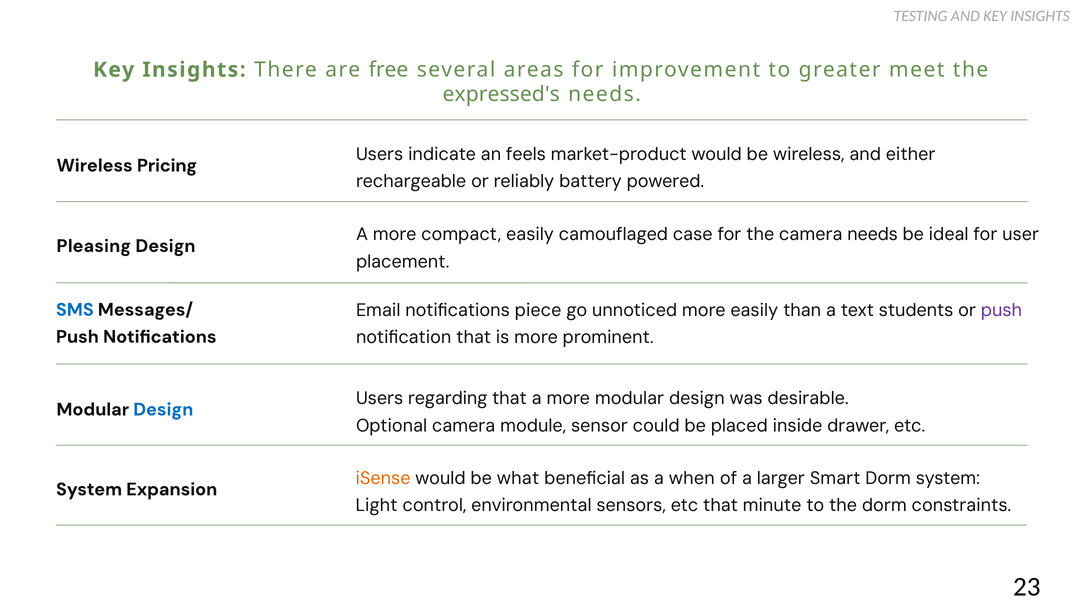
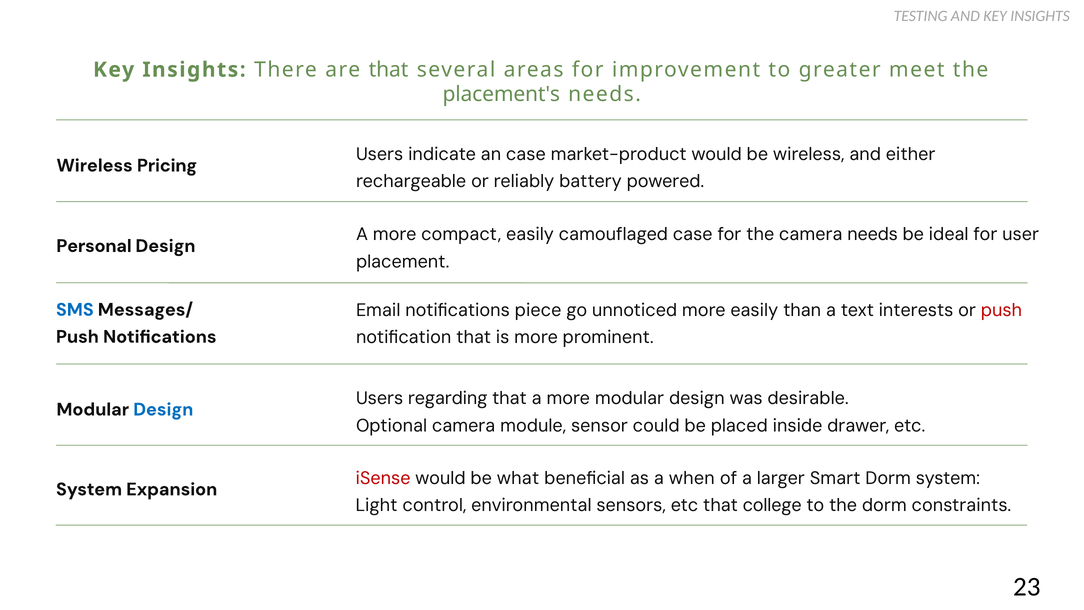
are free: free -> that (389, 70)
expressed's: expressed's -> placement's (501, 94)
an feels: feels -> case (526, 154)
Pleasing: Pleasing -> Personal (94, 246)
students: students -> interests (916, 310)
push colour: purple -> red (1001, 310)
iSense colour: orange -> red (383, 478)
minute: minute -> college (772, 505)
